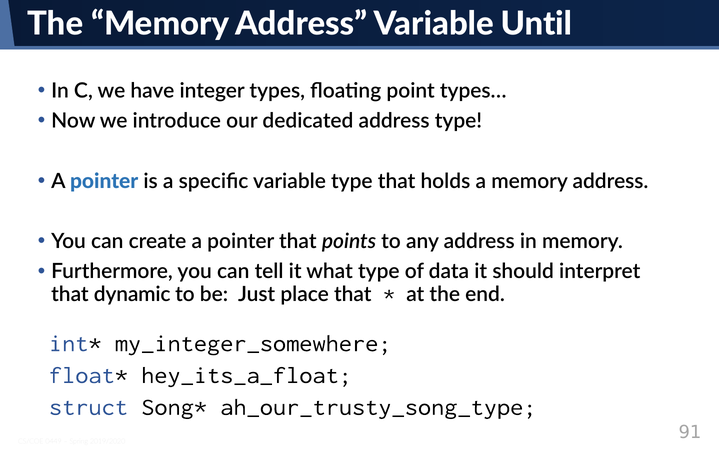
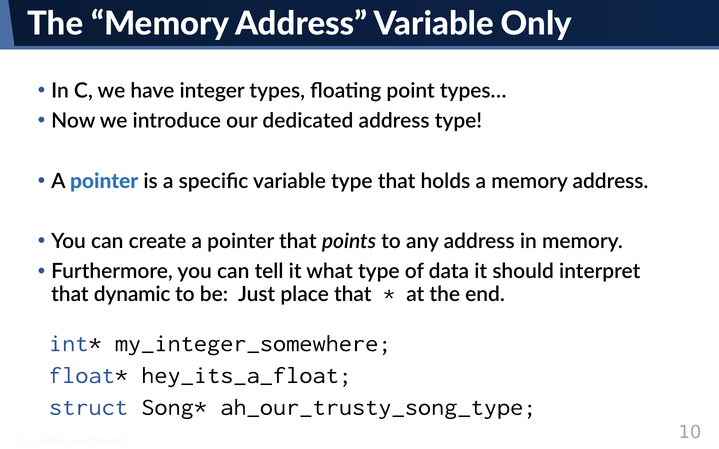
Until: Until -> Only (536, 24)
91: 91 -> 10 (690, 433)
